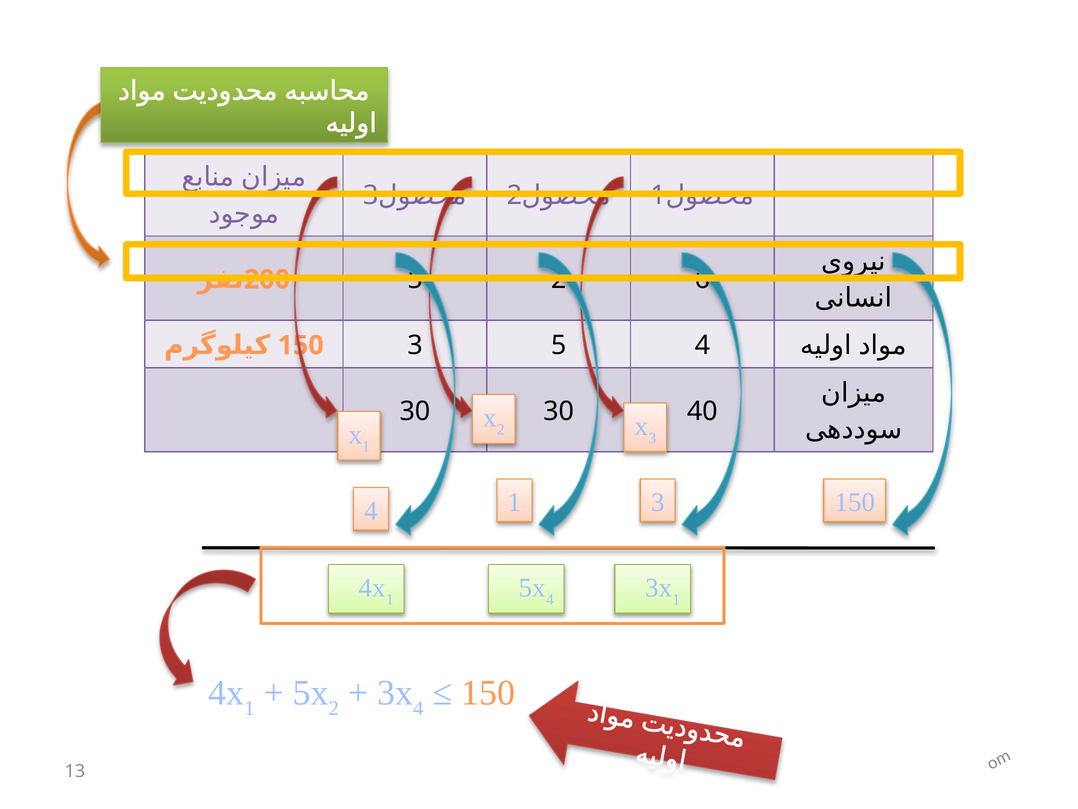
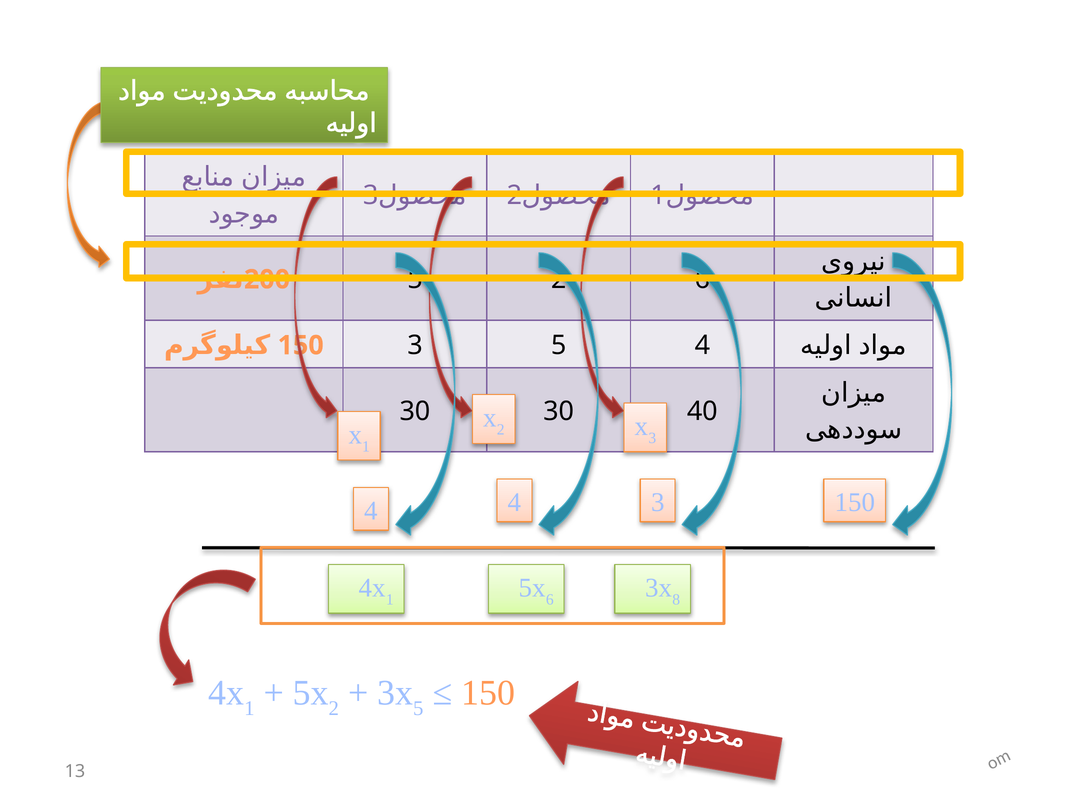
4 1: 1 -> 4 (515, 502)
4: 4 -> 6 (550, 599)
1: 1 -> 8 (676, 599)
4: 4 -> 5 (418, 708)
